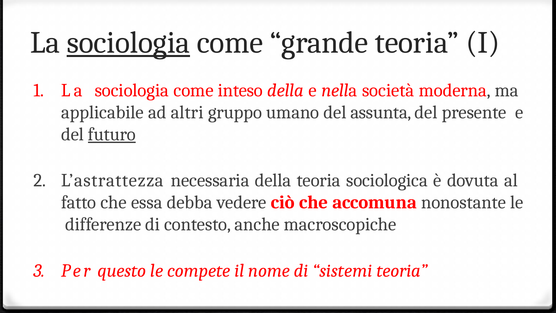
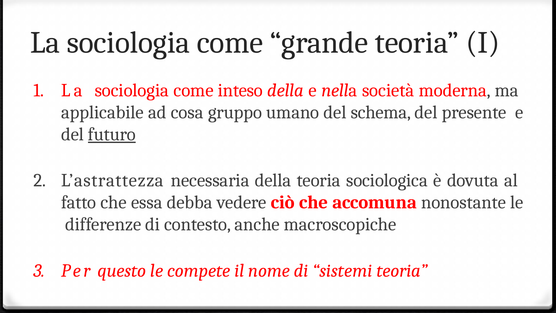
sociologia underline: present -> none (128, 43)
altri: altri -> cosa (187, 112)
assunta: assunta -> schema (381, 112)
